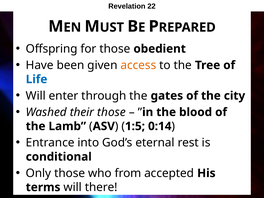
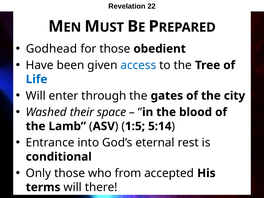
Offspring: Offspring -> Godhead (51, 49)
access colour: orange -> blue (138, 65)
their those: those -> space (112, 112)
0:14: 0:14 -> 5:14 (160, 126)
